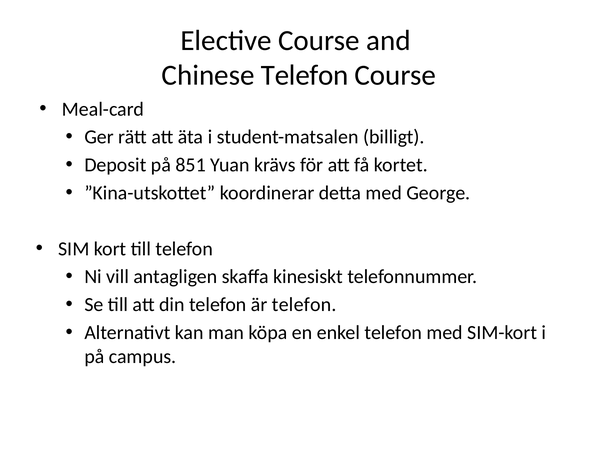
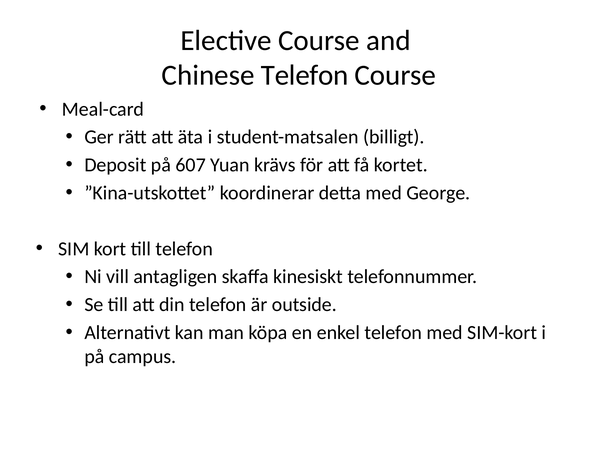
851: 851 -> 607 (191, 165)
är telefon: telefon -> outside (304, 304)
